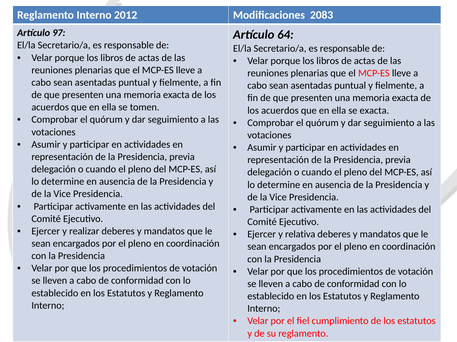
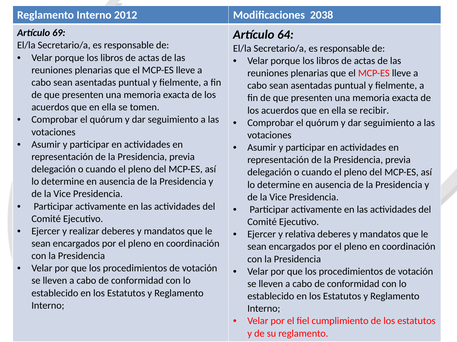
2083: 2083 -> 2038 (322, 15)
97: 97 -> 69 (59, 33)
se exacta: exacta -> recibir (374, 111)
